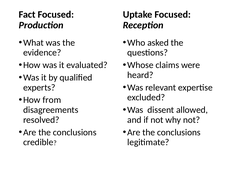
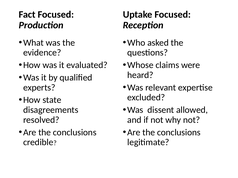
from: from -> state (52, 100)
